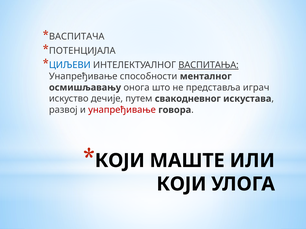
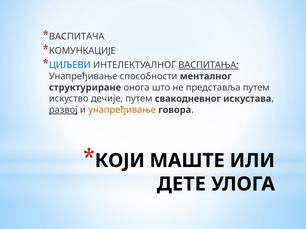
ПОТЕНЦИЈАЛА: ПОТЕНЦИЈАЛА -> КОМУНКАЦИЈЕ (82, 51)
осмишљавању: осмишљавању -> структуриране (85, 88)
представља играч: играч -> путем (256, 88)
развој underline: none -> present (63, 110)
унапређивање colour: red -> orange (122, 110)
КОЈИ: КОЈИ -> ДЕТЕ (181, 184)
